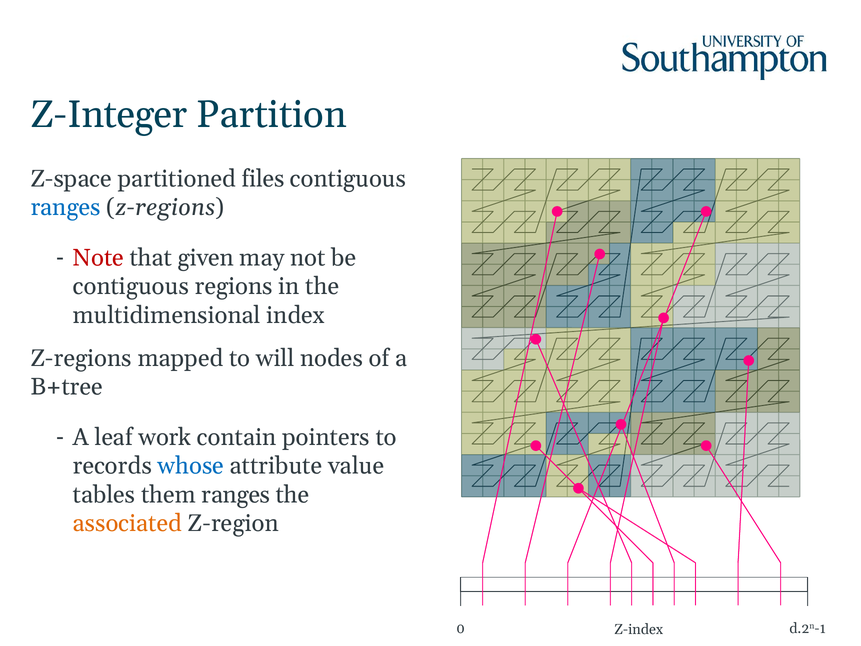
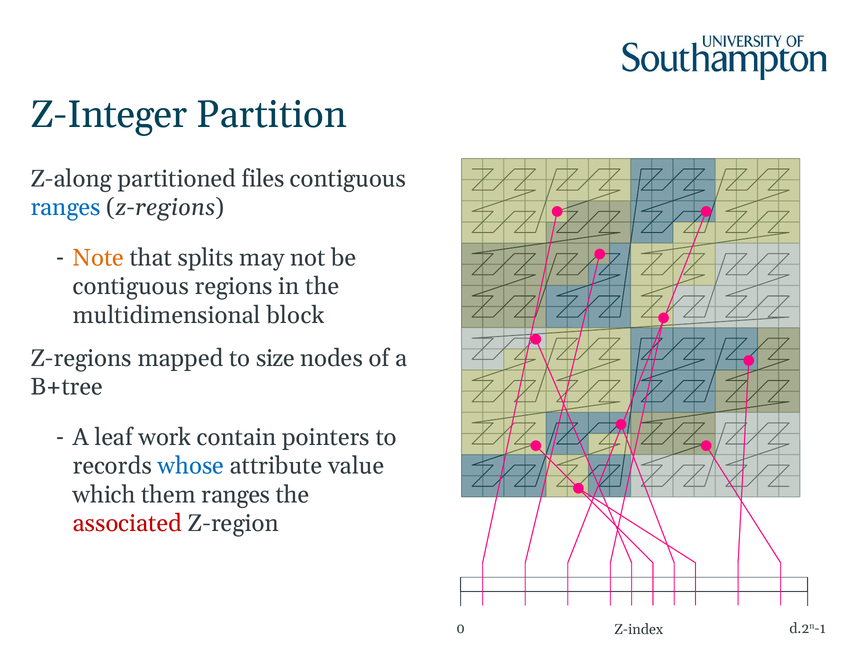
Z-space: Z-space -> Z-along (71, 179)
Note colour: red -> orange (98, 258)
given: given -> splits (206, 258)
index: index -> block (296, 315)
will: will -> size (275, 358)
tables: tables -> which (104, 495)
associated colour: orange -> red (127, 523)
